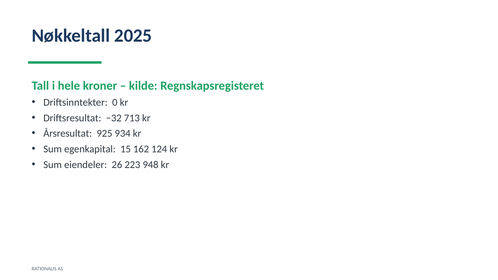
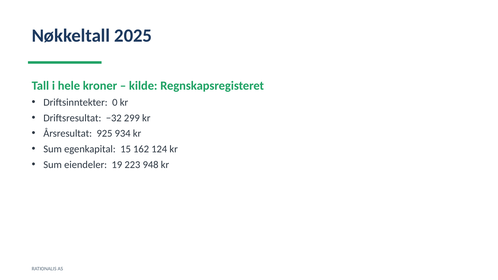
713: 713 -> 299 (132, 118)
26: 26 -> 19 (117, 165)
